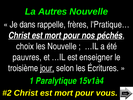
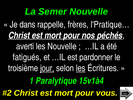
Autres: Autres -> Semer (53, 12)
choix: choix -> averti (25, 46)
pauvres: pauvres -> fatigués (27, 57)
enseigner: enseigner -> pardonner (96, 57)
les underline: none -> present (81, 68)
